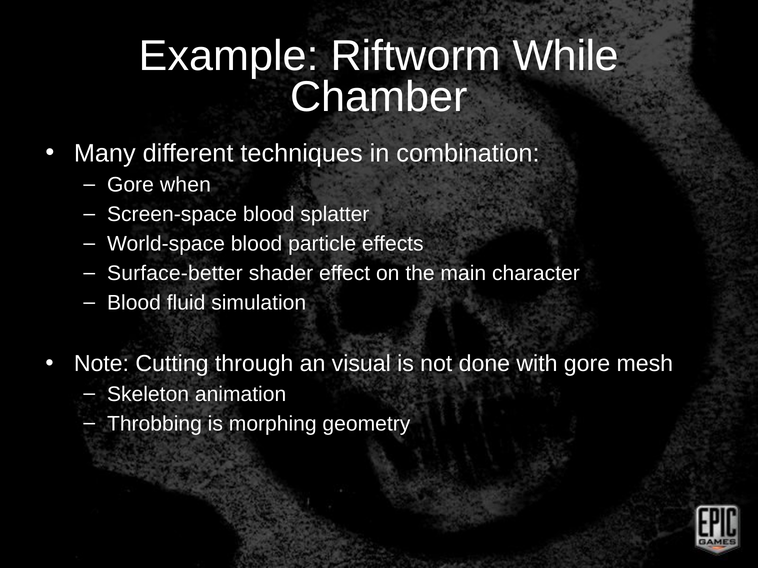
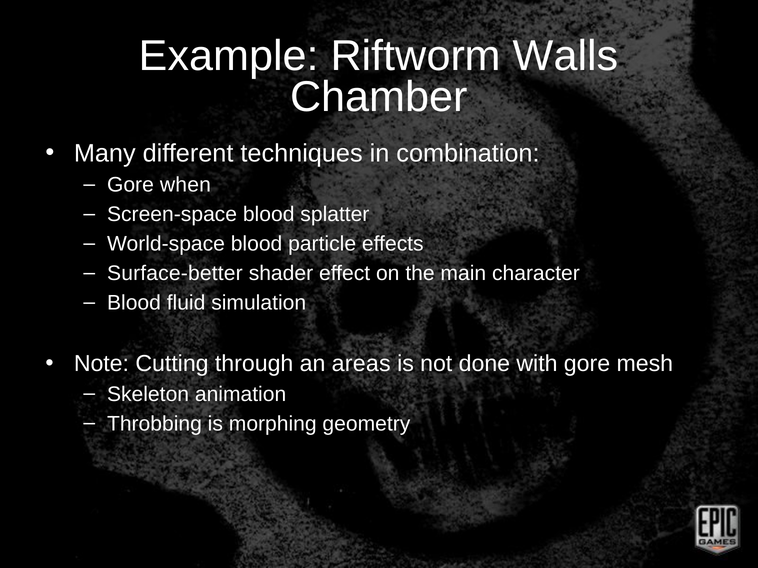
While: While -> Walls (566, 56)
visual: visual -> areas (361, 364)
